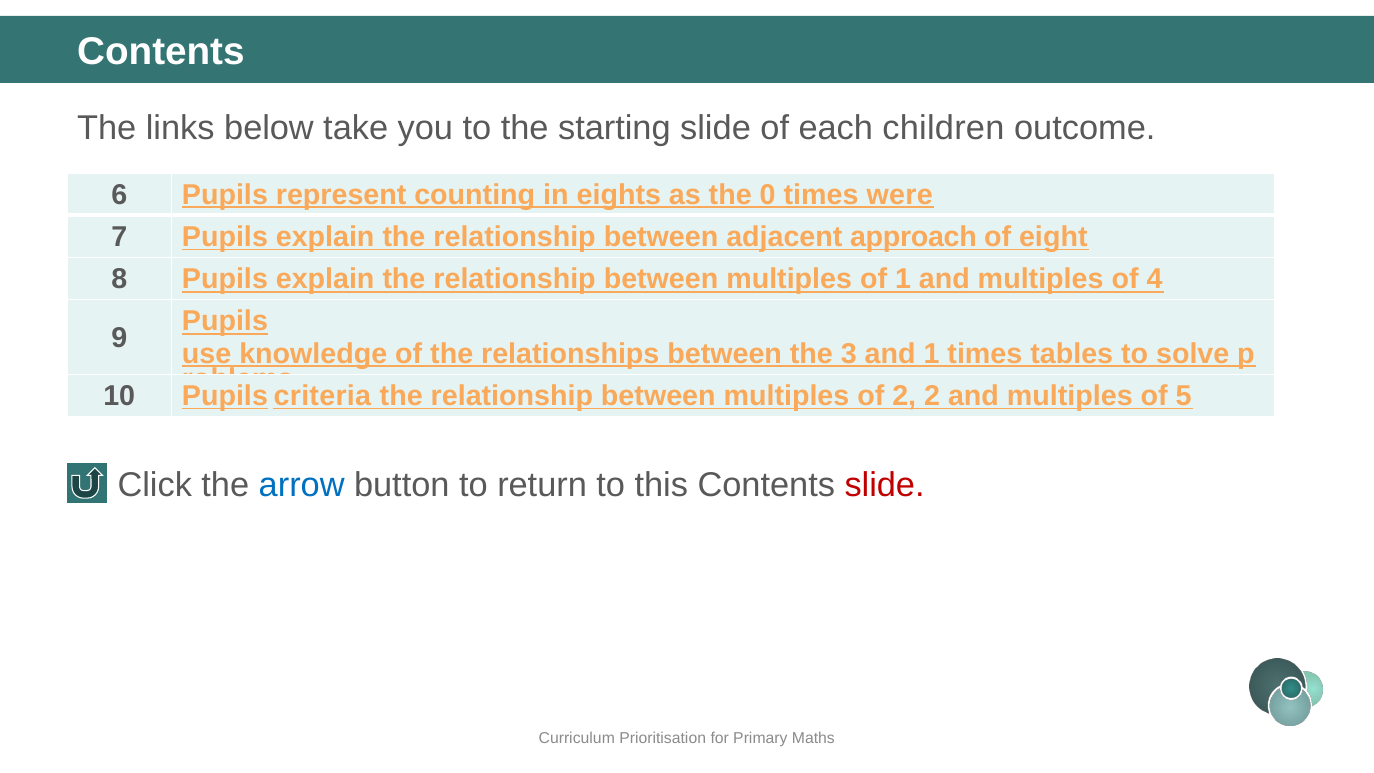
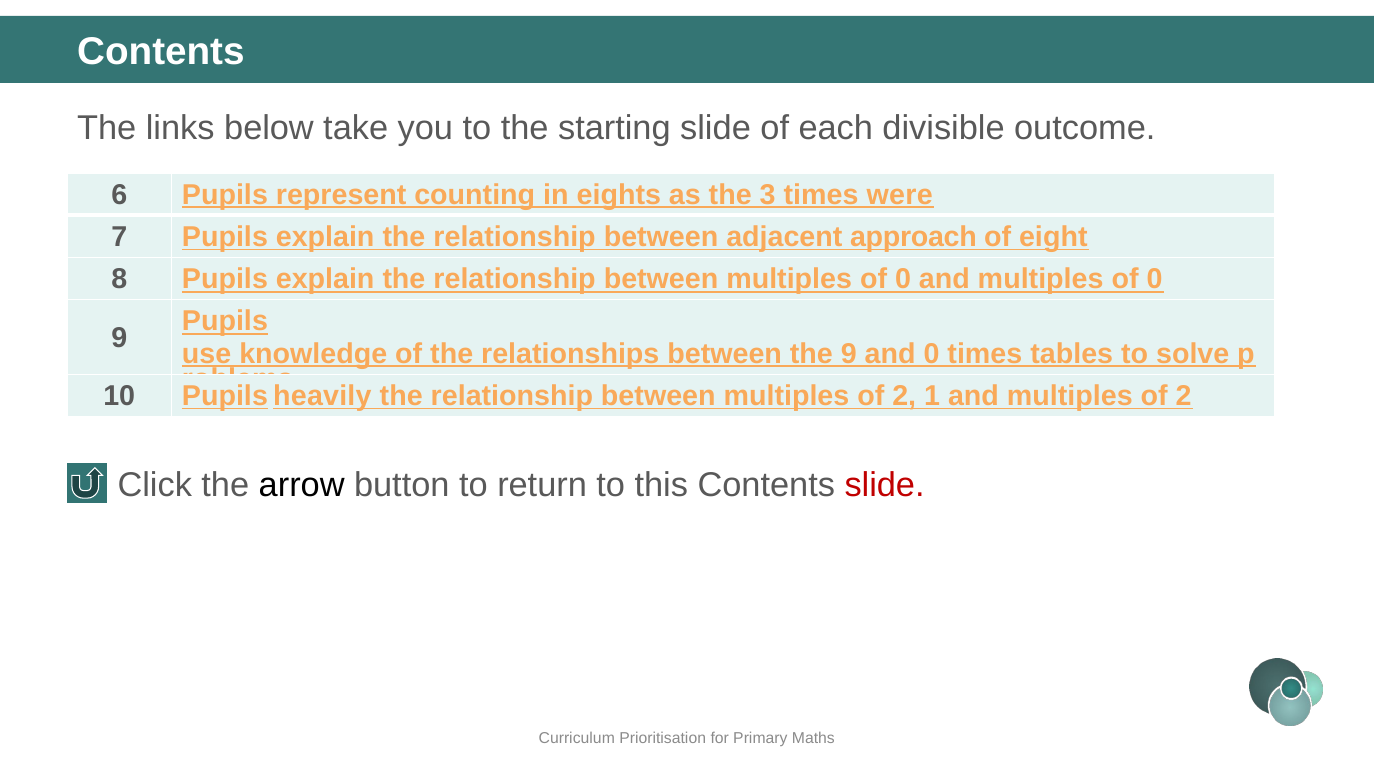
children: children -> divisible (944, 128)
0: 0 -> 3 (768, 195)
between multiples of 1: 1 -> 0 (903, 279)
and multiples of 4: 4 -> 0 (1154, 279)
the 3: 3 -> 9 (849, 354)
and 1: 1 -> 0 (932, 354)
criteria: criteria -> heavily (322, 396)
2 2: 2 -> 1 (932, 396)
and multiples of 5: 5 -> 2 (1184, 396)
arrow colour: blue -> black (302, 485)
